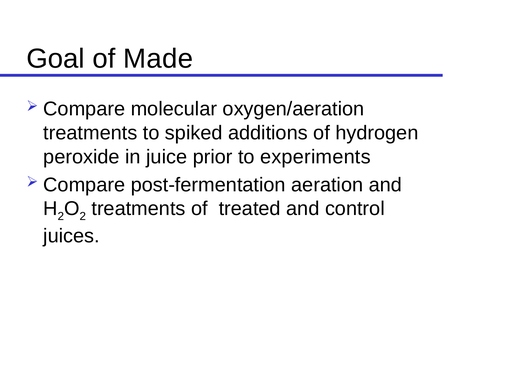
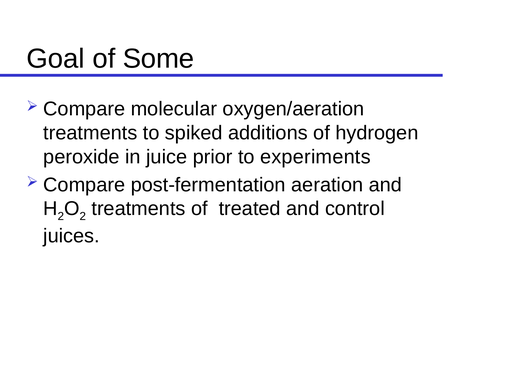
Made: Made -> Some (158, 59)
